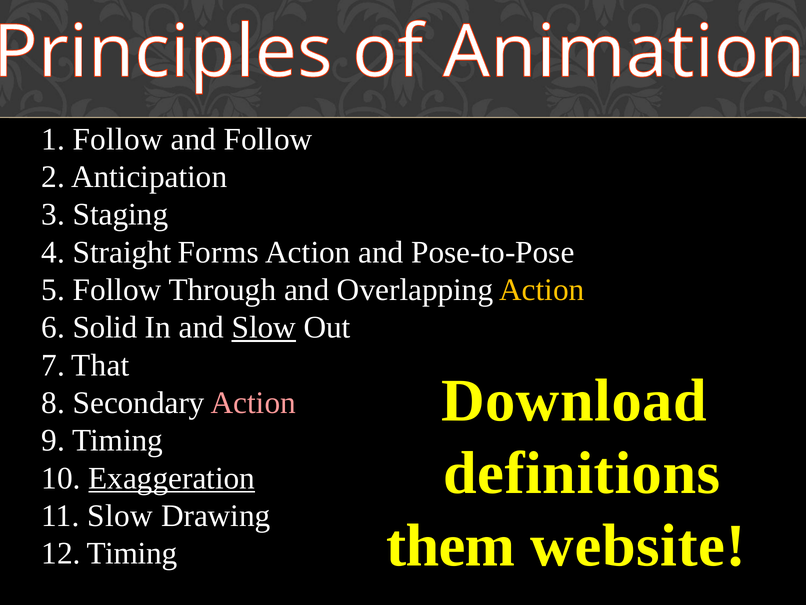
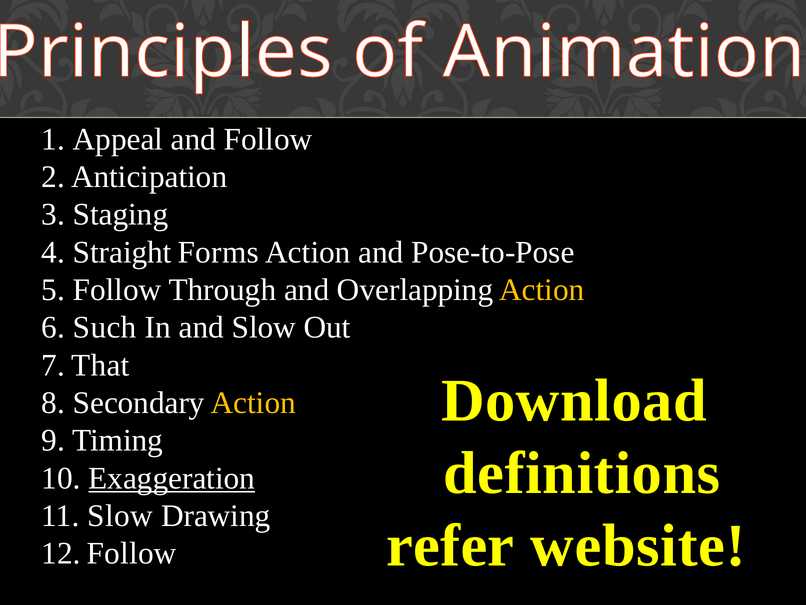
1 Follow: Follow -> Appeal (118, 139)
Solid: Solid -> Such (105, 327)
Slow underline: present -> none (264, 327)
Action colour: pink -> yellow (253, 403)
them: them -> refer (450, 546)
12 Timing: Timing -> Follow (132, 553)
